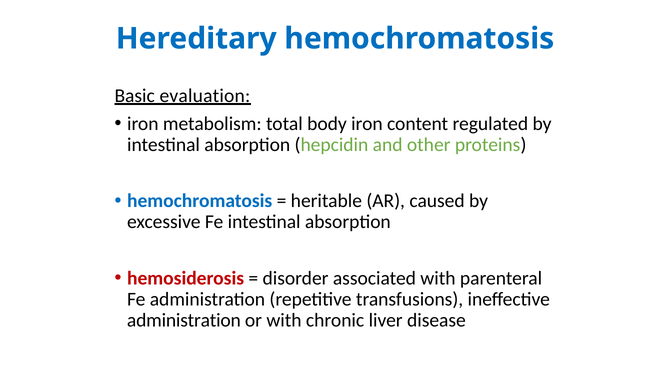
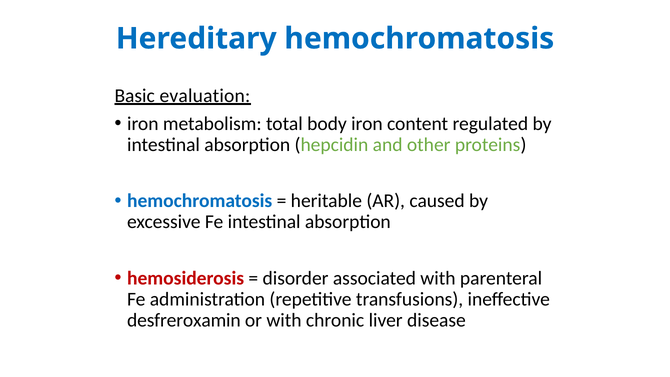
administration: administration -> desfreroxamin (184, 320)
